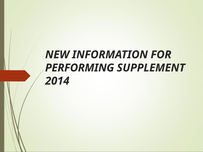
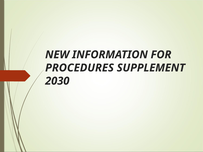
PERFORMING: PERFORMING -> PROCEDURES (80, 68)
2014: 2014 -> 2030 (57, 81)
